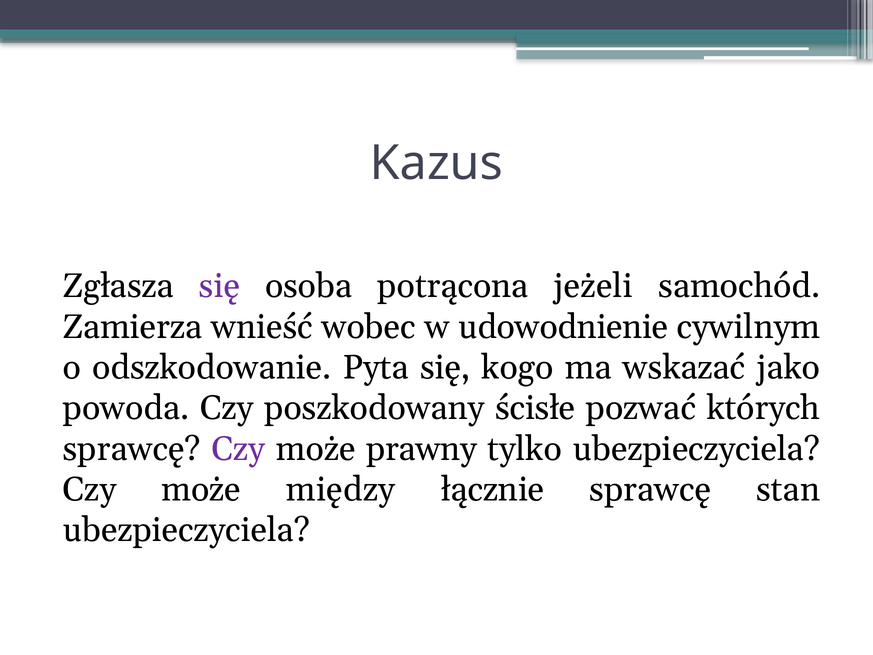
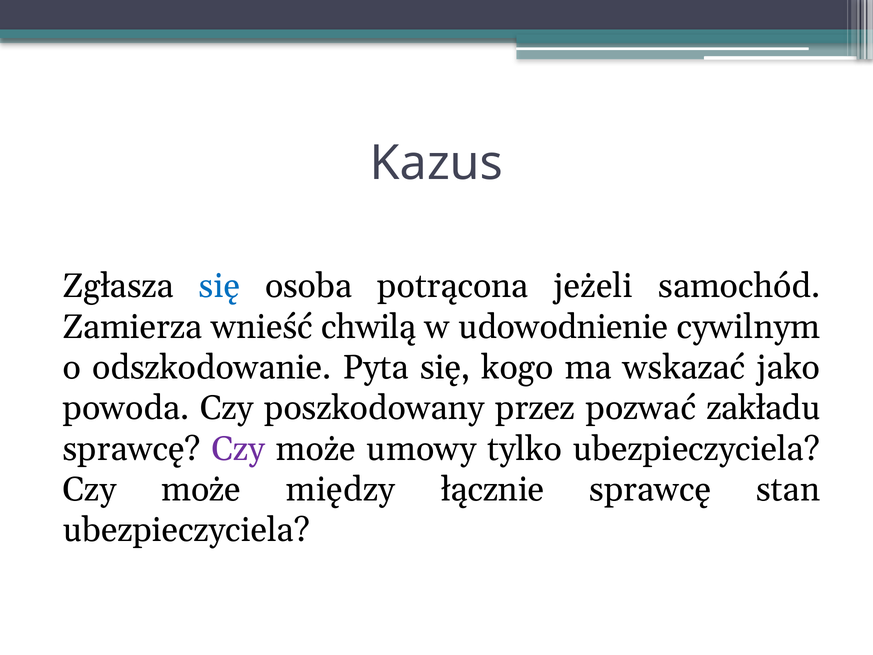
się colour: purple -> blue (219, 286)
wobec: wobec -> chwilą (369, 327)
ścisłe: ścisłe -> przez (535, 408)
których: których -> zakładu (764, 408)
prawny: prawny -> umowy (421, 449)
